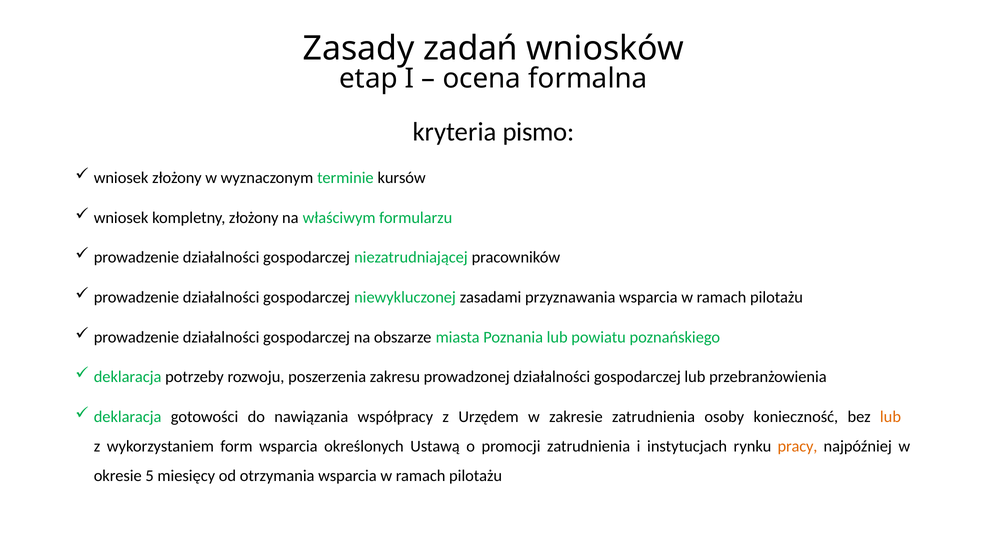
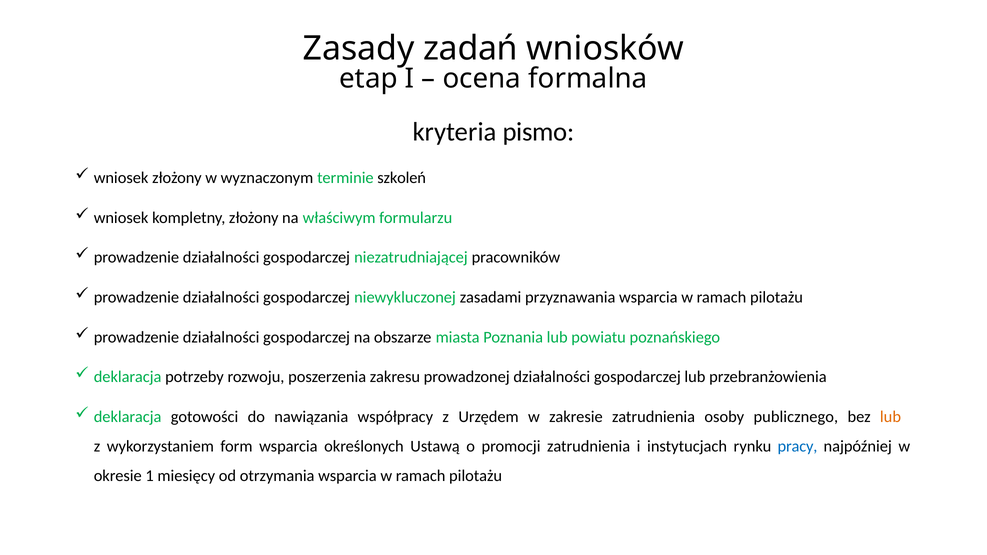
kursów: kursów -> szkoleń (402, 178)
konieczność: konieczność -> publicznego (796, 417)
pracy colour: orange -> blue (798, 447)
5: 5 -> 1 (150, 476)
